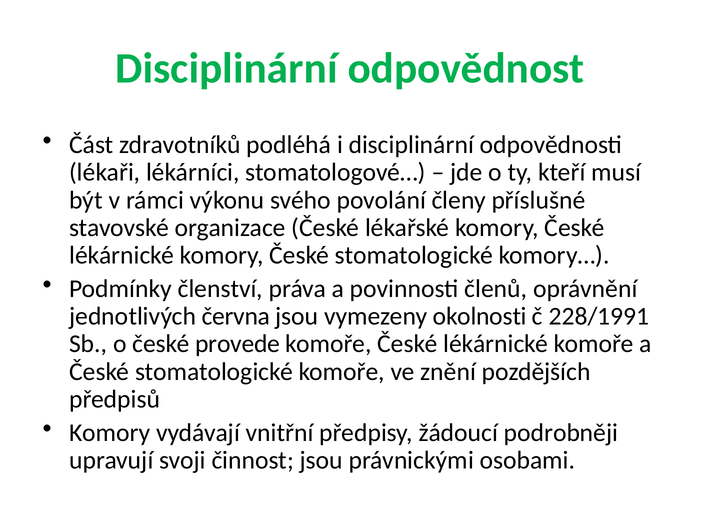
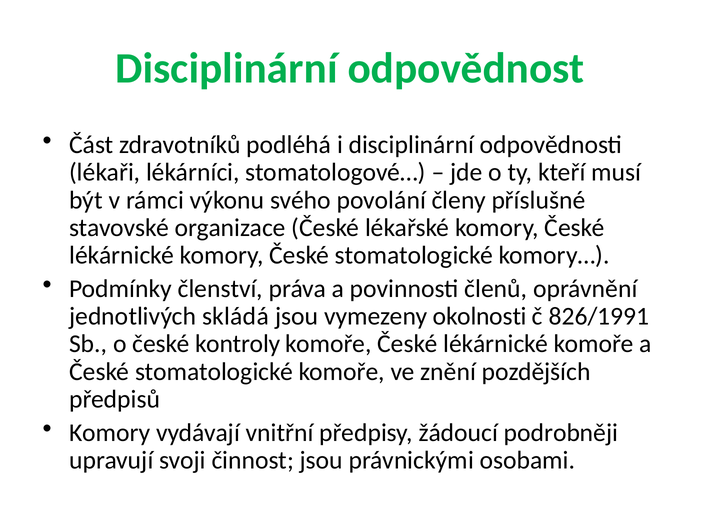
června: června -> skládá (235, 317)
228/1991: 228/1991 -> 826/1991 (599, 317)
provede: provede -> kontroly (238, 344)
